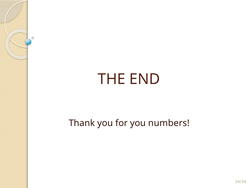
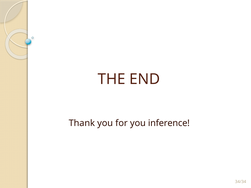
numbers: numbers -> inference (169, 123)
